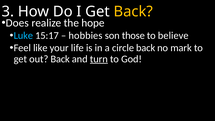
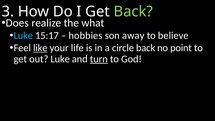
Back colour: yellow -> light green (133, 12)
hope: hope -> what (93, 23)
those: those -> away (133, 36)
like underline: none -> present (40, 48)
mark: mark -> point (181, 48)
out Back: Back -> Luke (60, 59)
